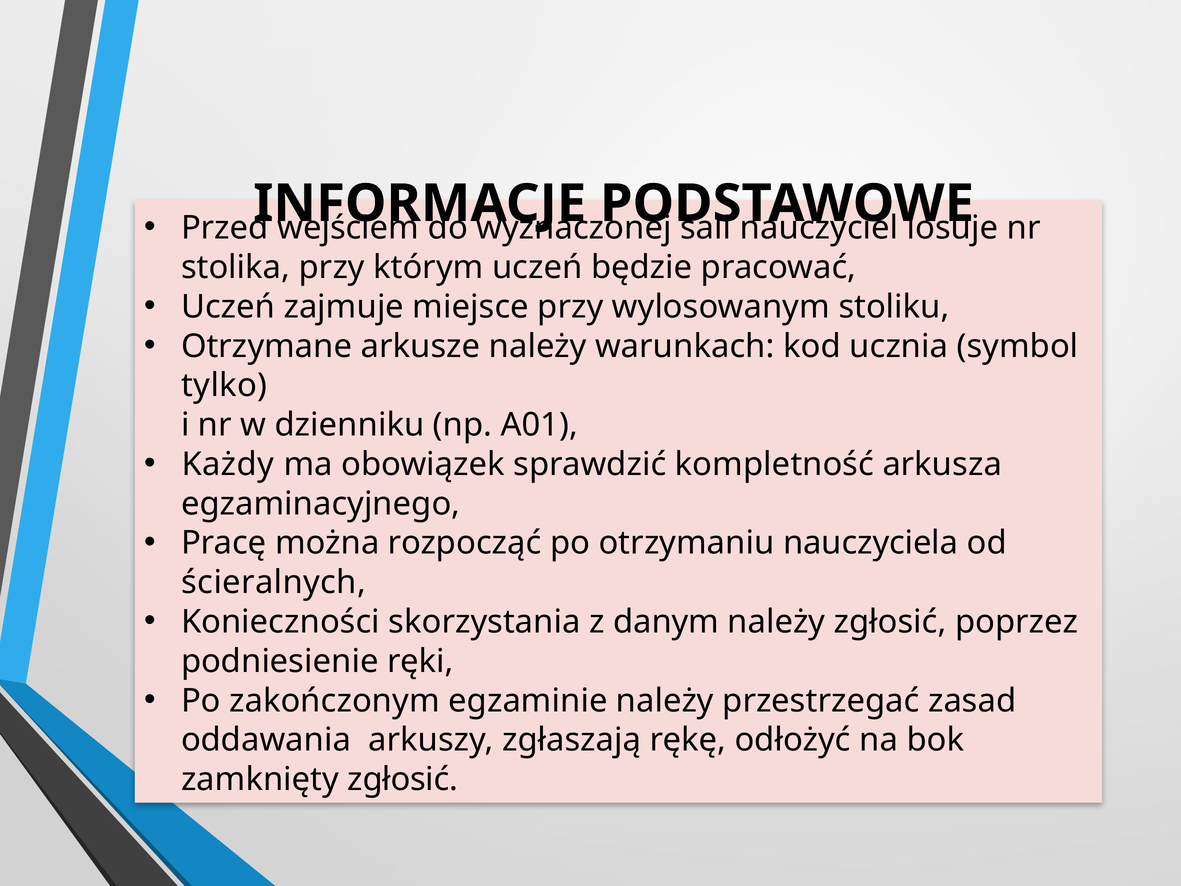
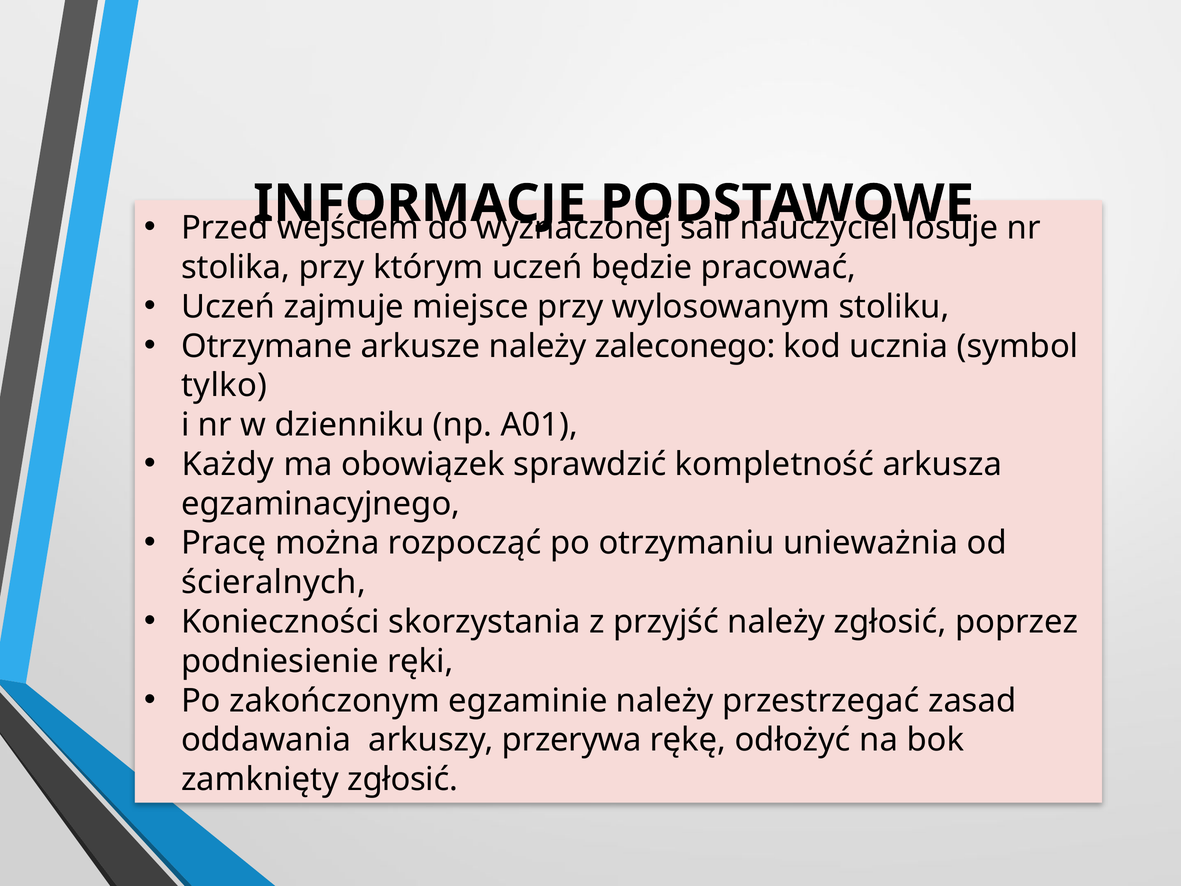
warunkach: warunkach -> zaleconego (685, 346)
nauczyciela: nauczyciela -> unieważnia (871, 543)
danym: danym -> przyjść (666, 622)
zgłaszają: zgłaszają -> przerywa (572, 740)
